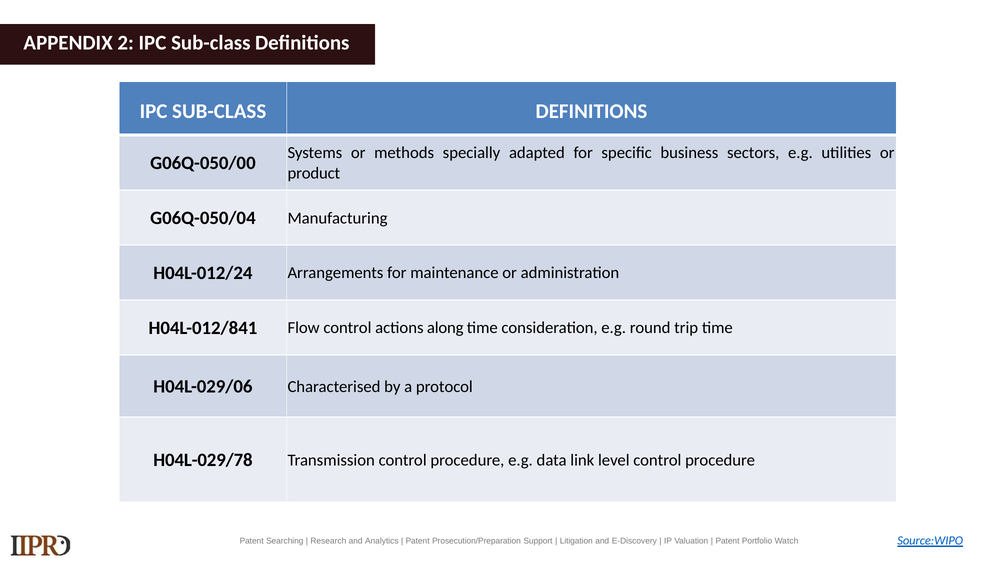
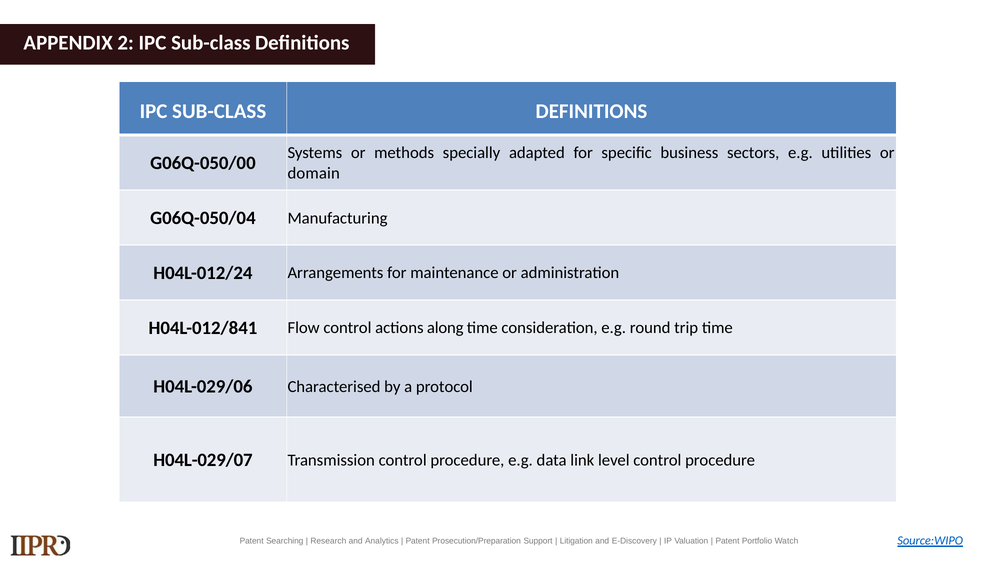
product: product -> domain (314, 173)
H04L-029/78: H04L-029/78 -> H04L-029/07 (203, 460)
